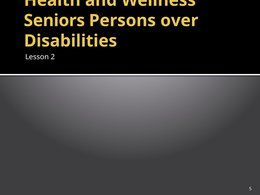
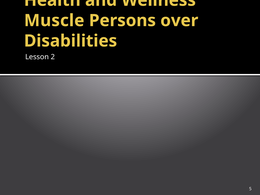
Seniors: Seniors -> Muscle (54, 21)
